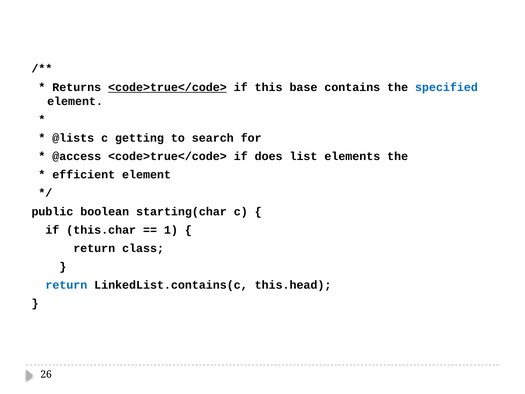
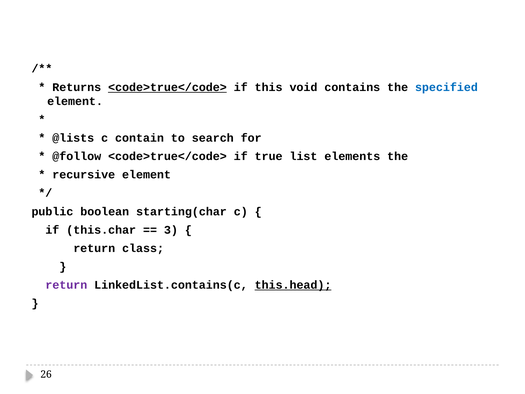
base: base -> void (303, 87)
getting: getting -> contain (140, 138)
@access: @access -> @follow (77, 156)
does: does -> true (269, 156)
efficient: efficient -> recursive (84, 175)
1: 1 -> 3 (171, 230)
return colour: blue -> purple (66, 285)
this.head underline: none -> present (293, 285)
